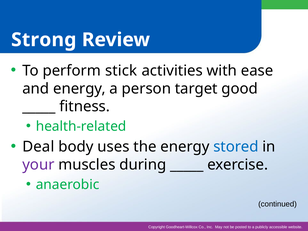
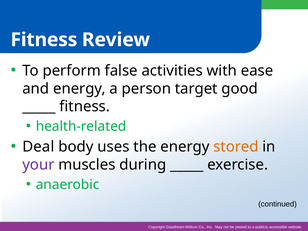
Strong: Strong -> Fitness (44, 40)
stick: stick -> false (121, 71)
stored colour: blue -> orange (236, 147)
